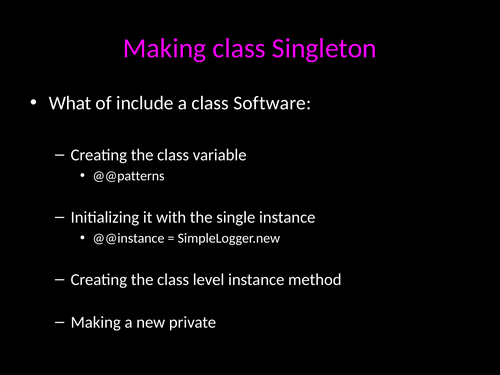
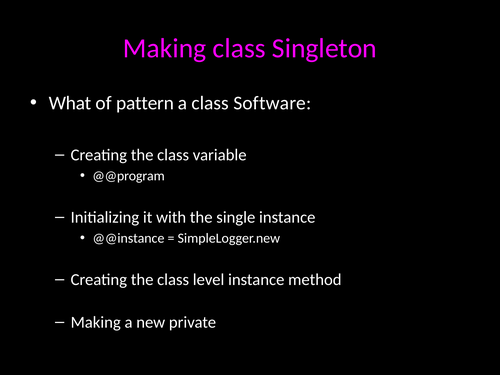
include: include -> pattern (145, 103)
@@patterns: @@patterns -> @@program (129, 176)
